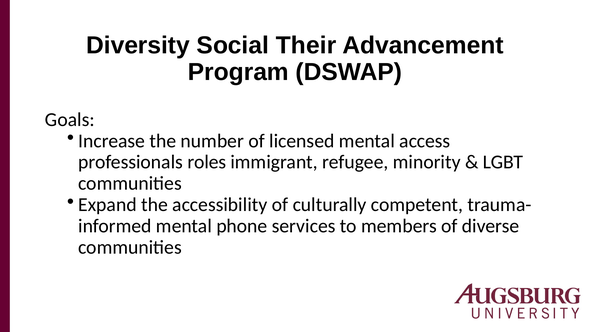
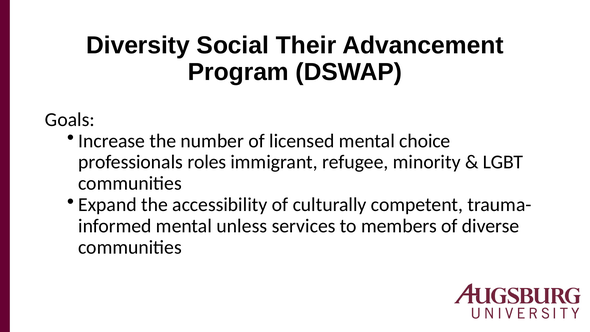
access: access -> choice (425, 141)
phone: phone -> unless (242, 226)
